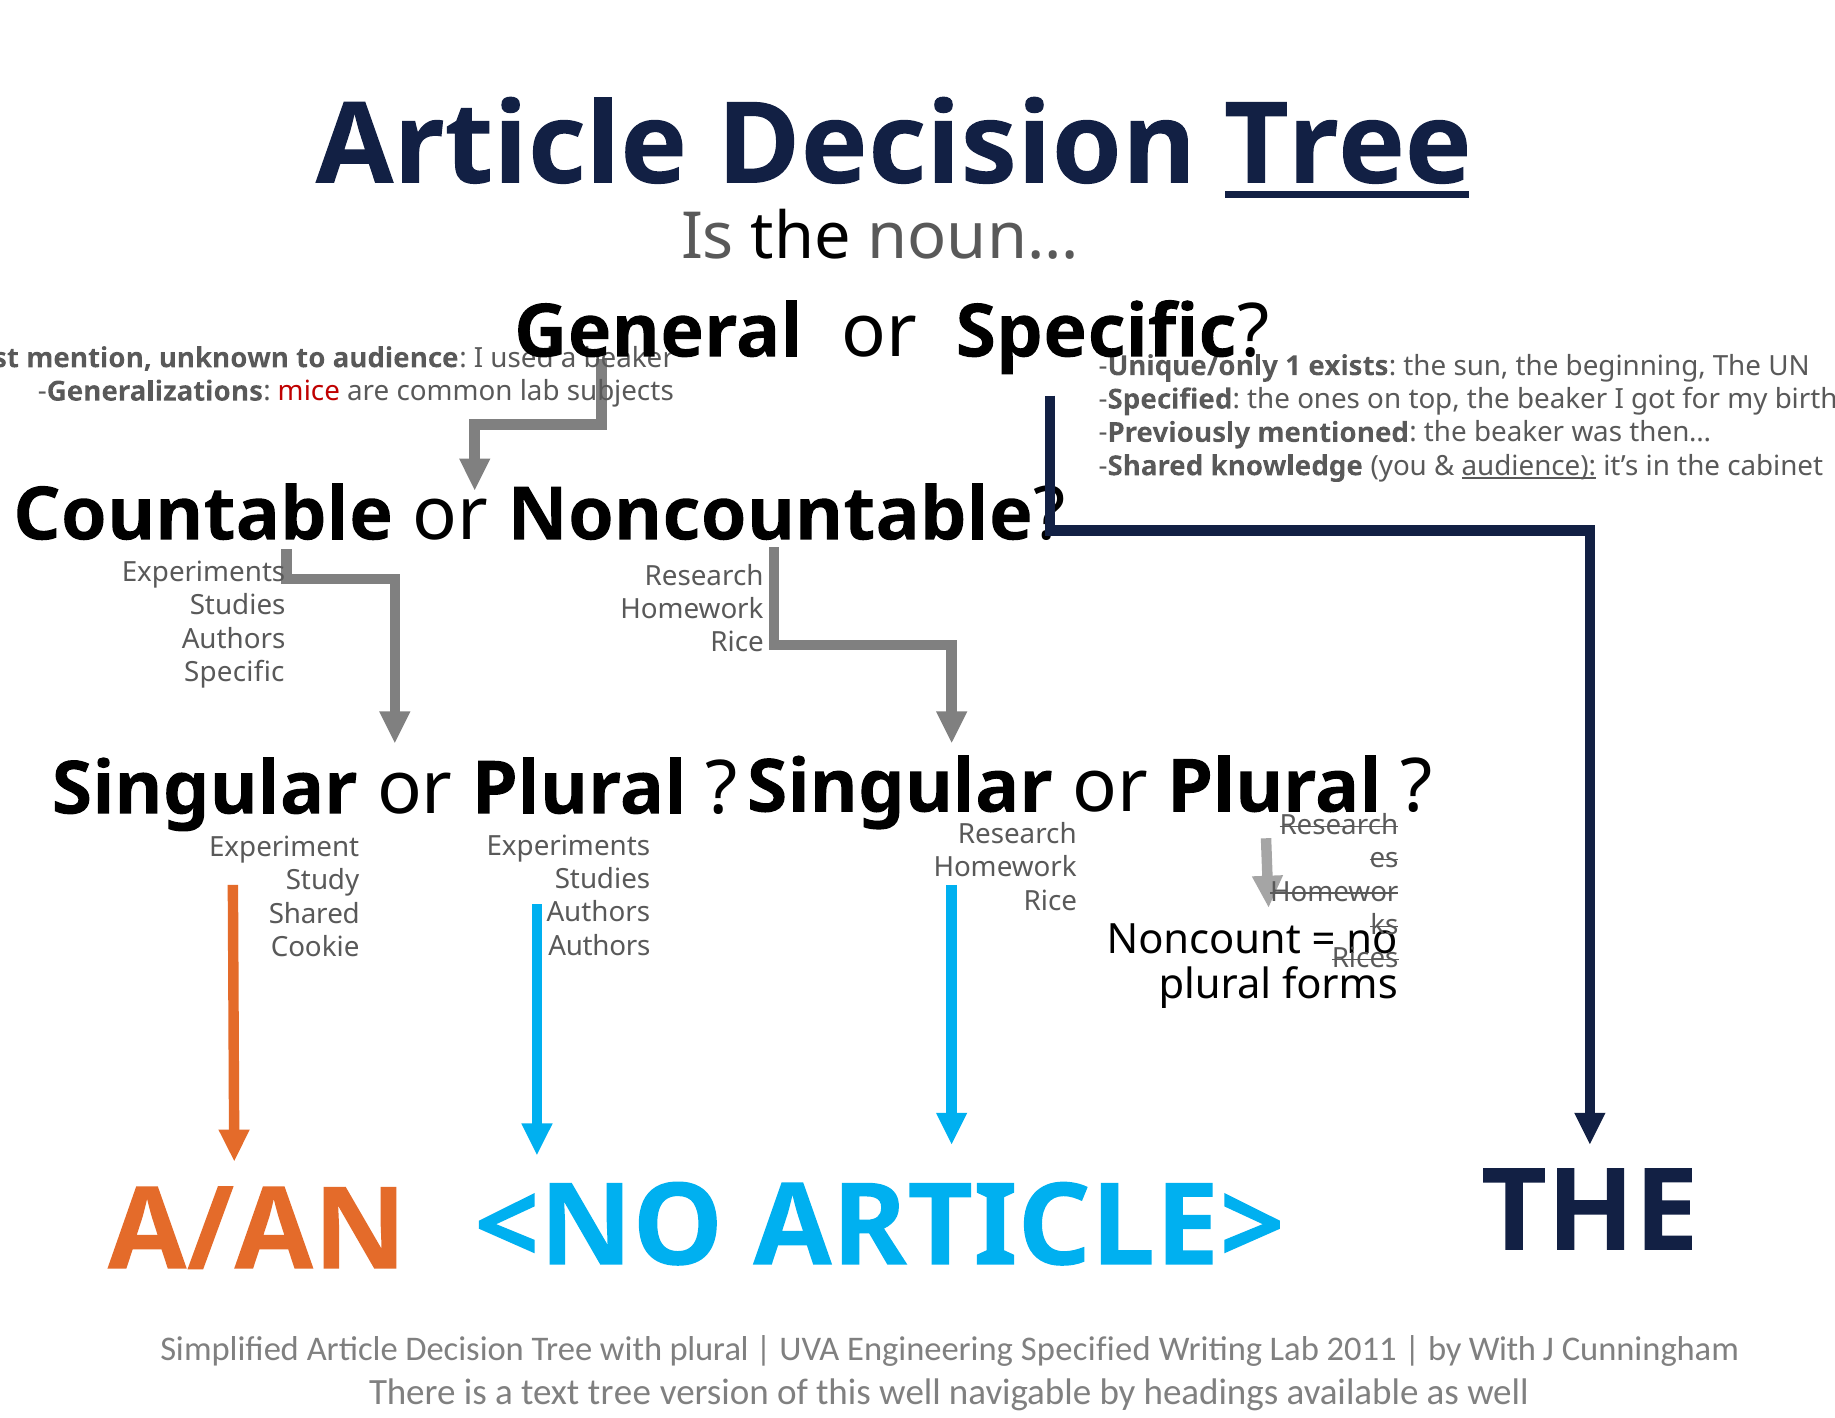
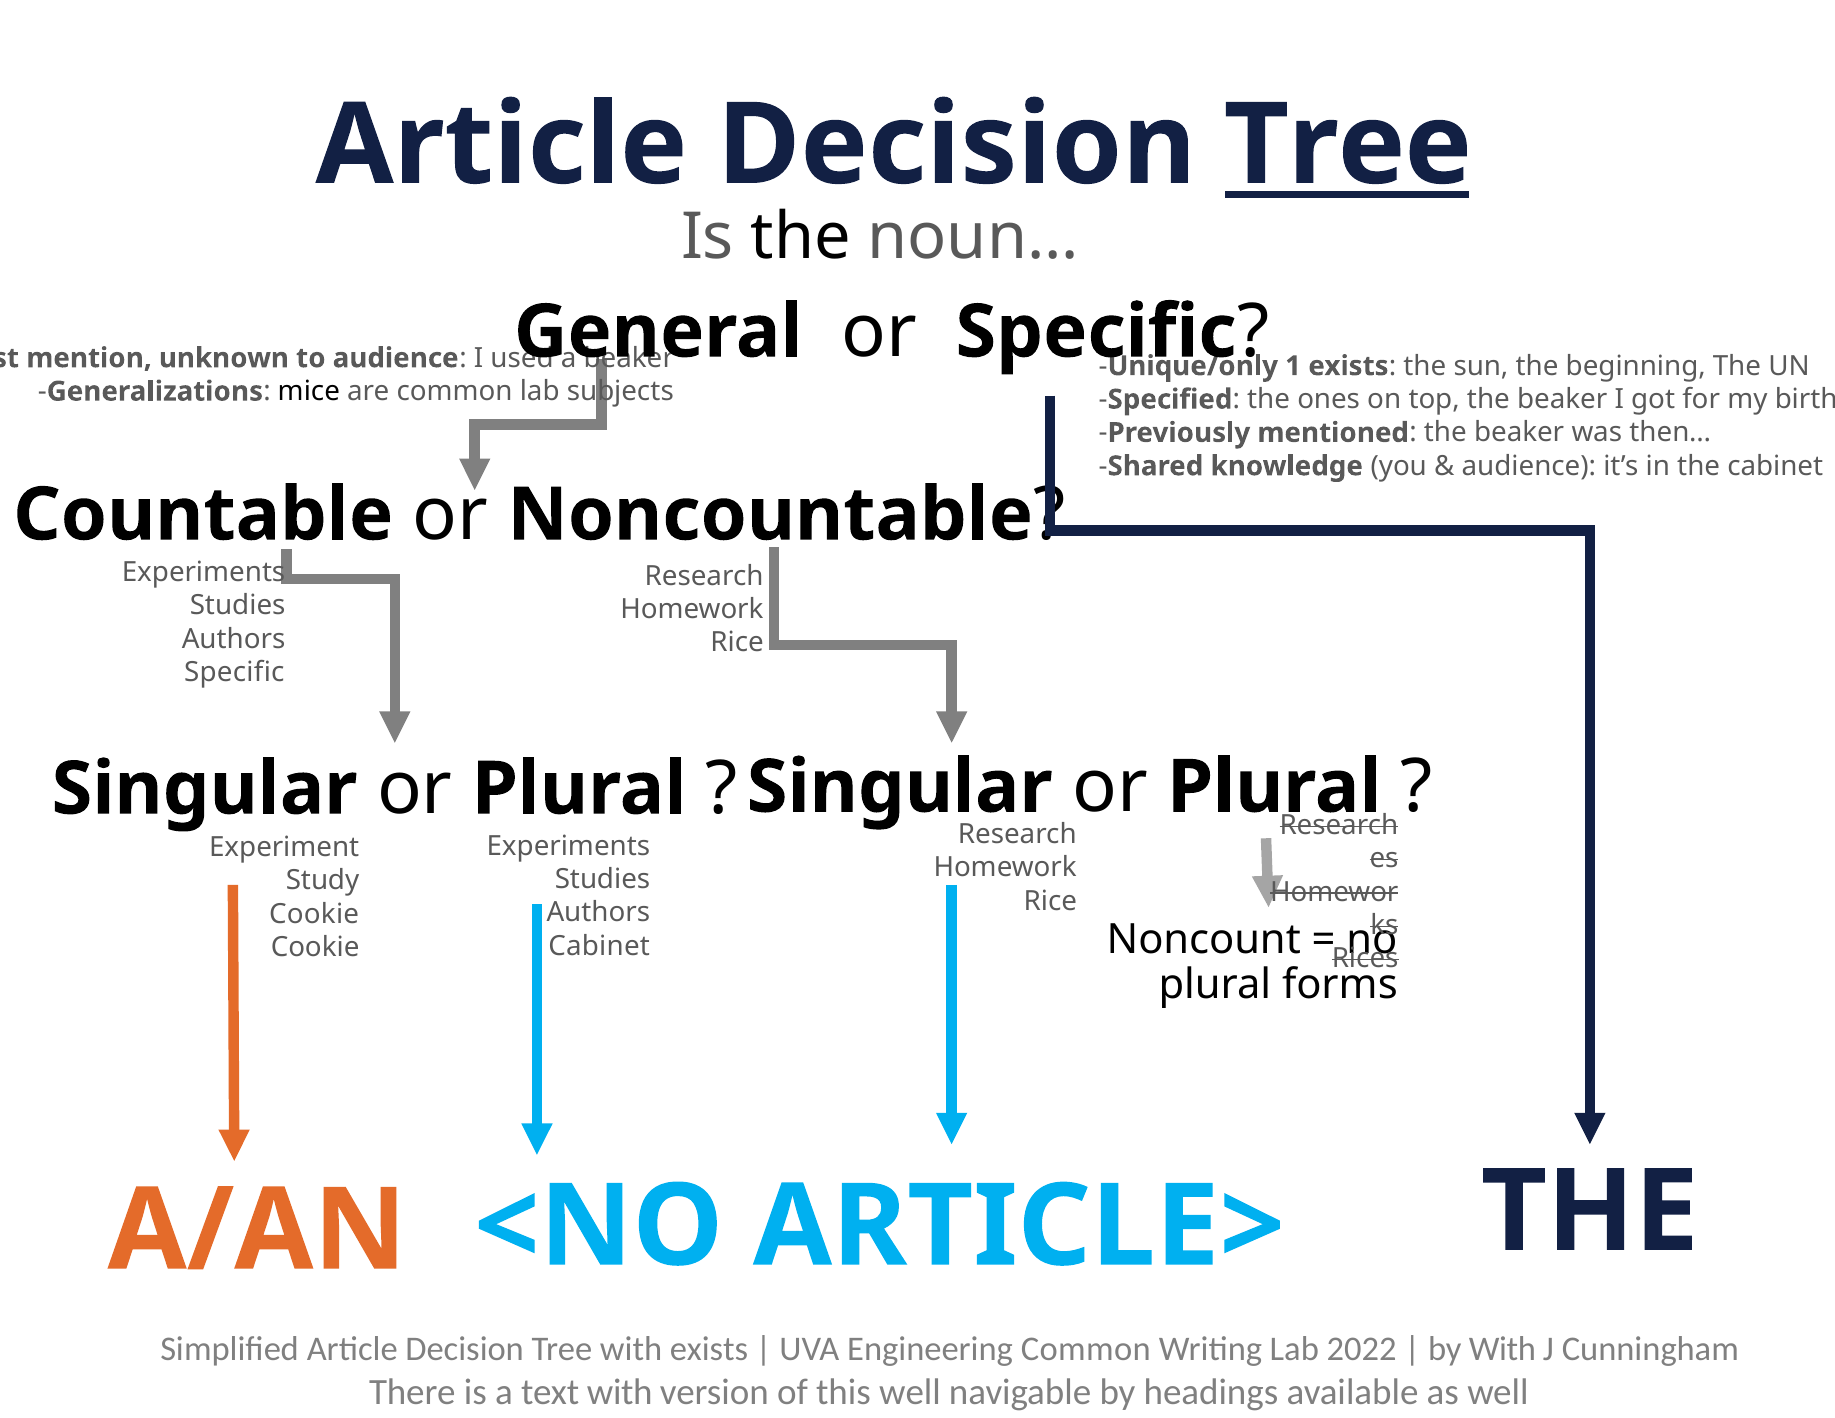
mice colour: red -> black (309, 391)
audience underline: present -> none (1529, 466)
Shared: Shared -> Cookie (314, 914)
Authors: Authors -> Cabinet (599, 946)
with plural: plural -> exists (709, 1349)
Engineering Specified: Specified -> Common (1086, 1349)
2011: 2011 -> 2022 (1362, 1349)
text tree: tree -> with (620, 1392)
